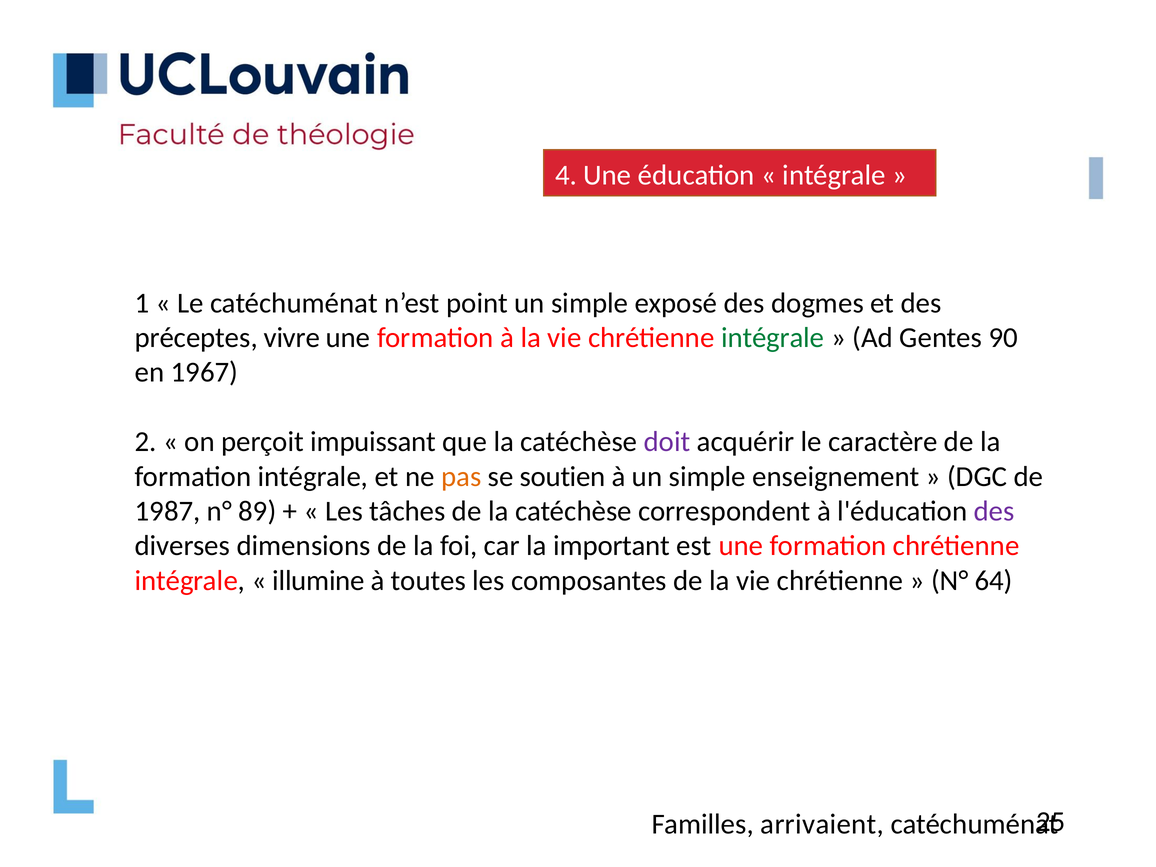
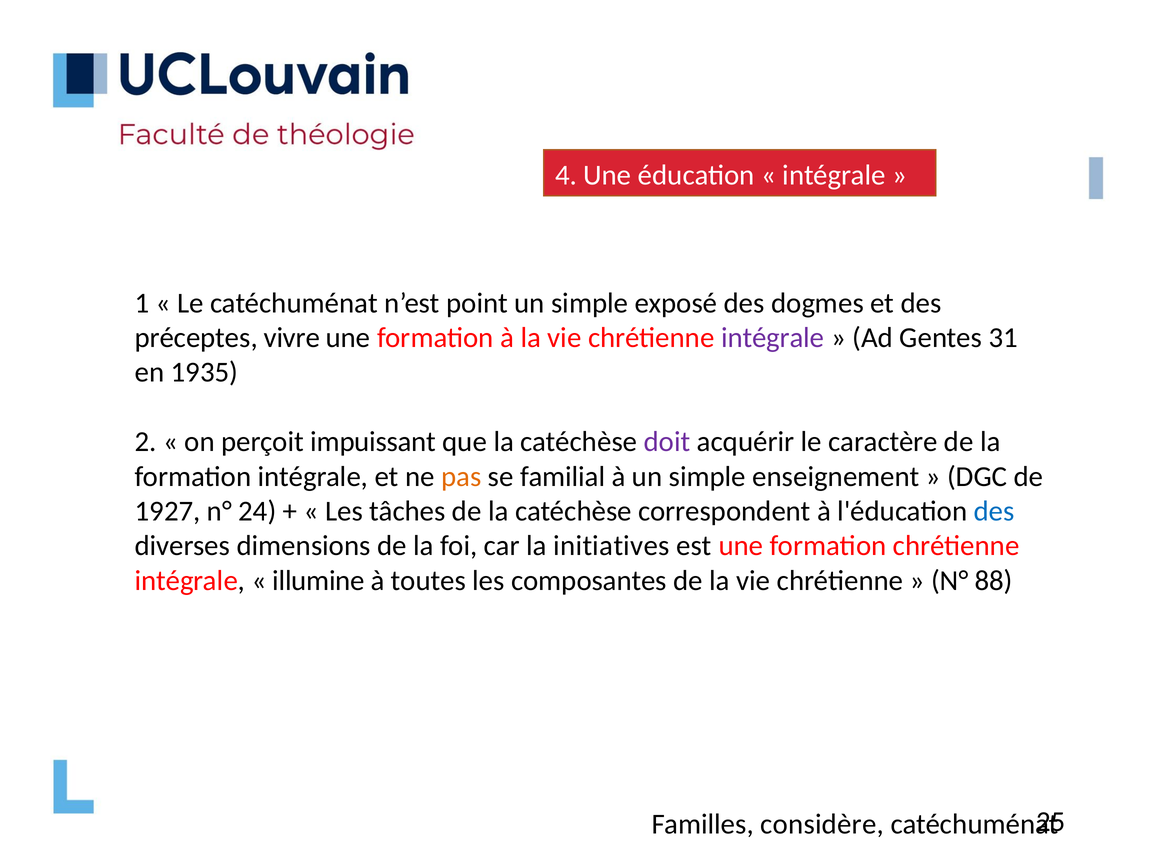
intégrale colour: green -> purple (773, 338)
90: 90 -> 31 (1003, 338)
1967: 1967 -> 1935 (204, 372)
soutien: soutien -> familial (563, 476)
1987: 1987 -> 1927 (168, 511)
89: 89 -> 24 (257, 511)
des colour: purple -> blue (994, 511)
important: important -> initiatives (611, 546)
64: 64 -> 88 (994, 581)
arrivaient: arrivaient -> considère (822, 824)
